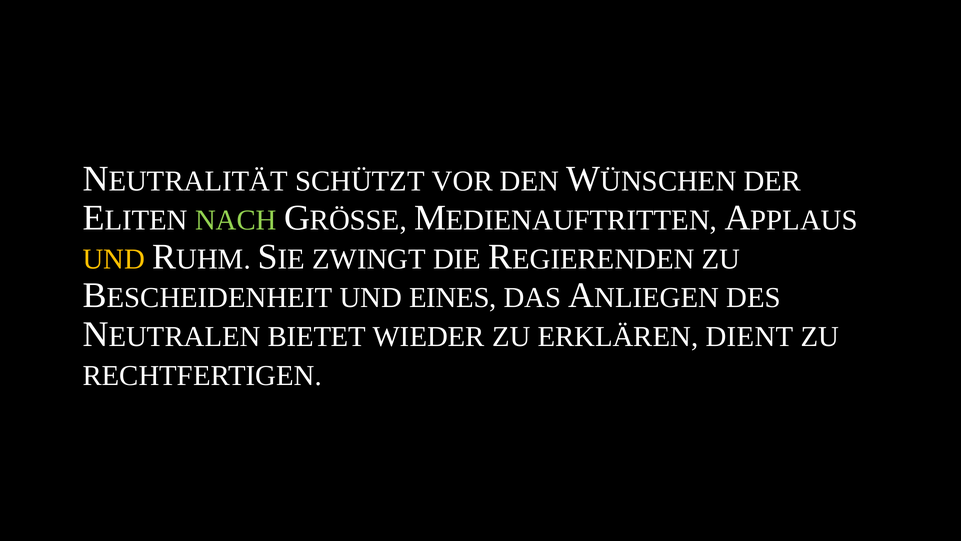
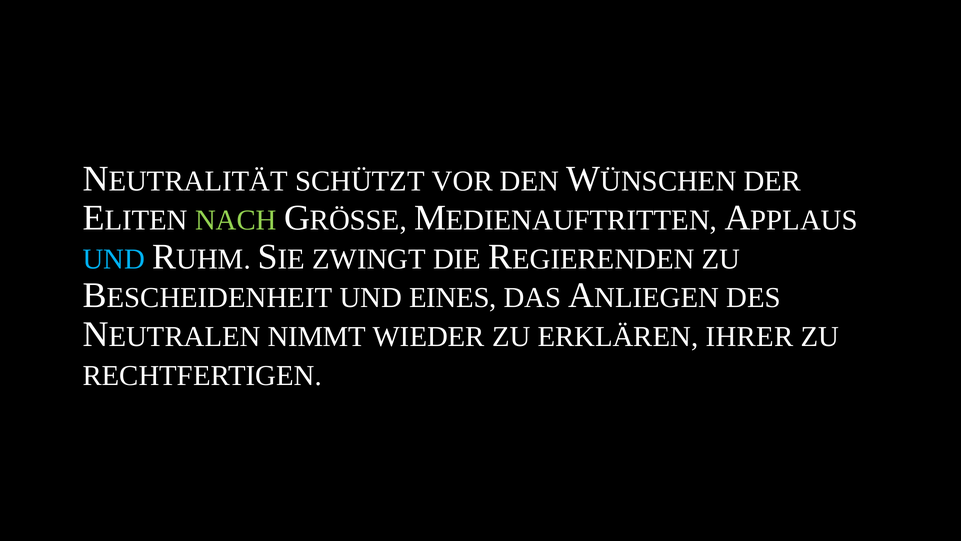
UND colour: yellow -> light blue (114, 259)
BIETET: BIETET -> NIMMT (317, 337)
DIENT: DIENT -> IHRER (749, 337)
